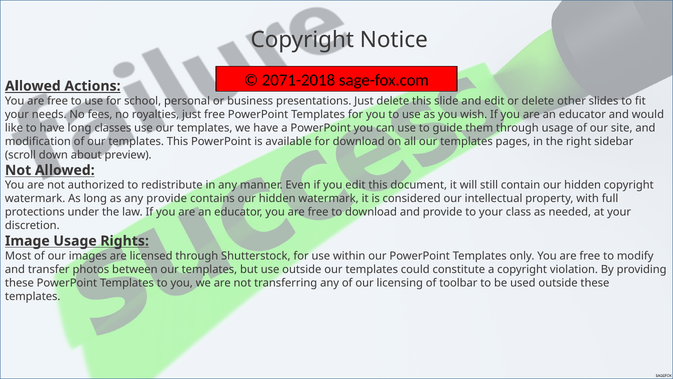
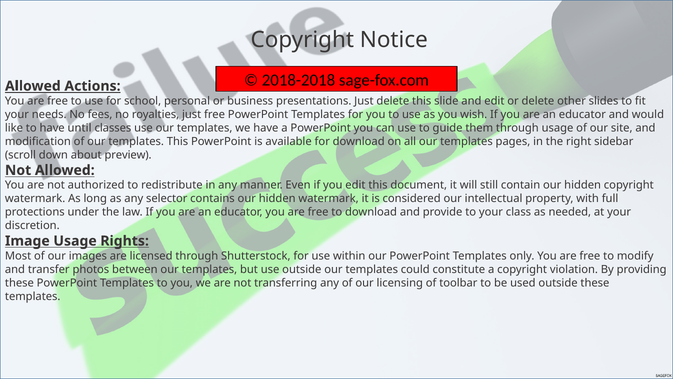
2071-2018: 2071-2018 -> 2018-2018 (299, 80)
have long: long -> until (80, 128)
any provide: provide -> selector (167, 198)
